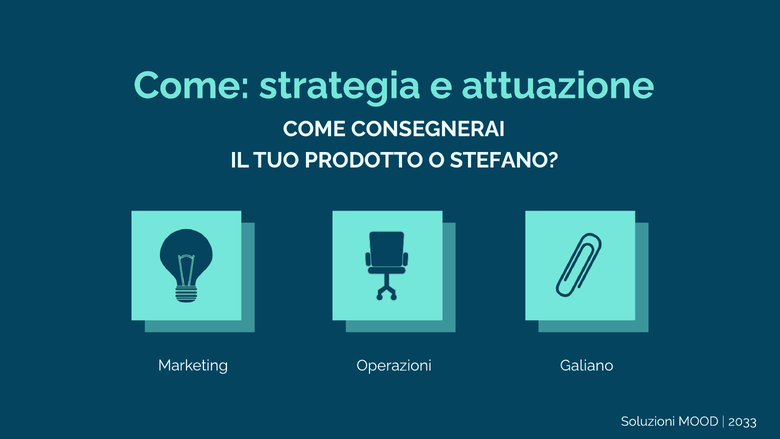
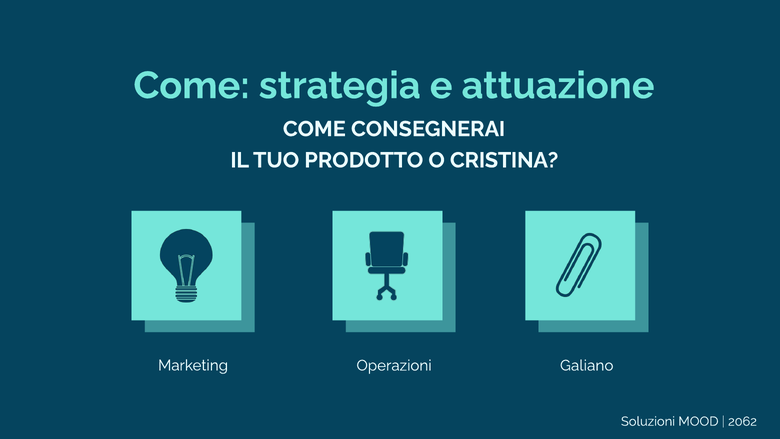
STEFANO: STEFANO -> CRISTINA (504, 160)
2033: 2033 -> 2062 (742, 421)
